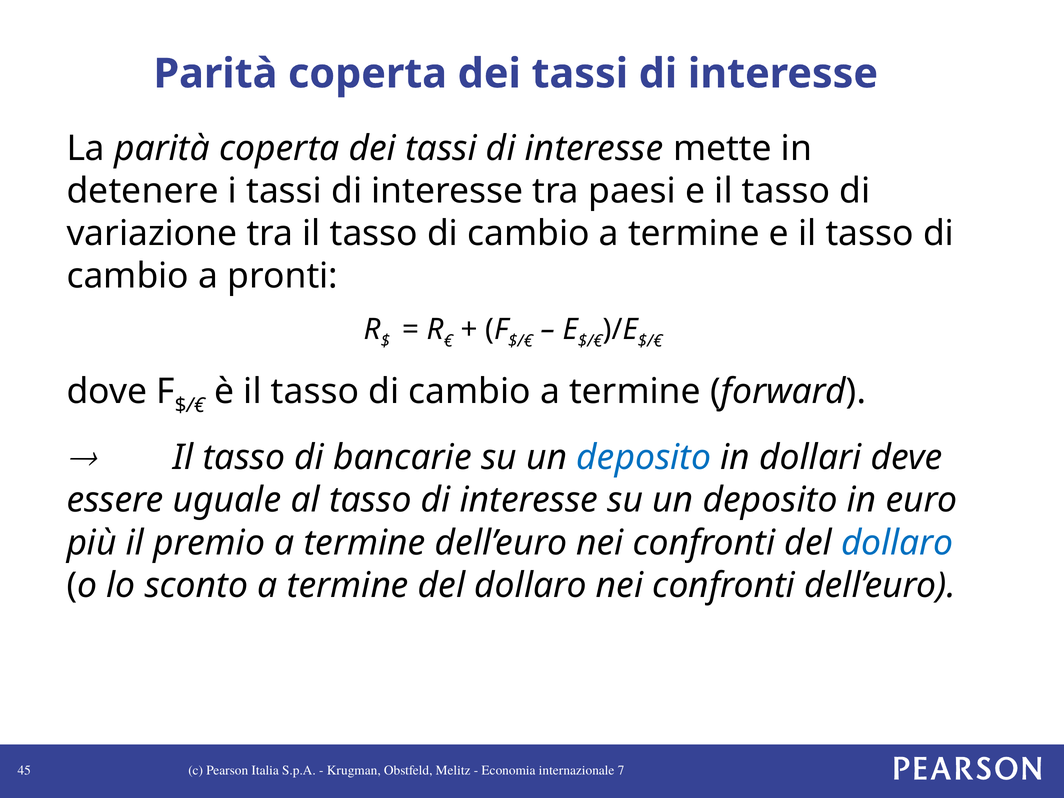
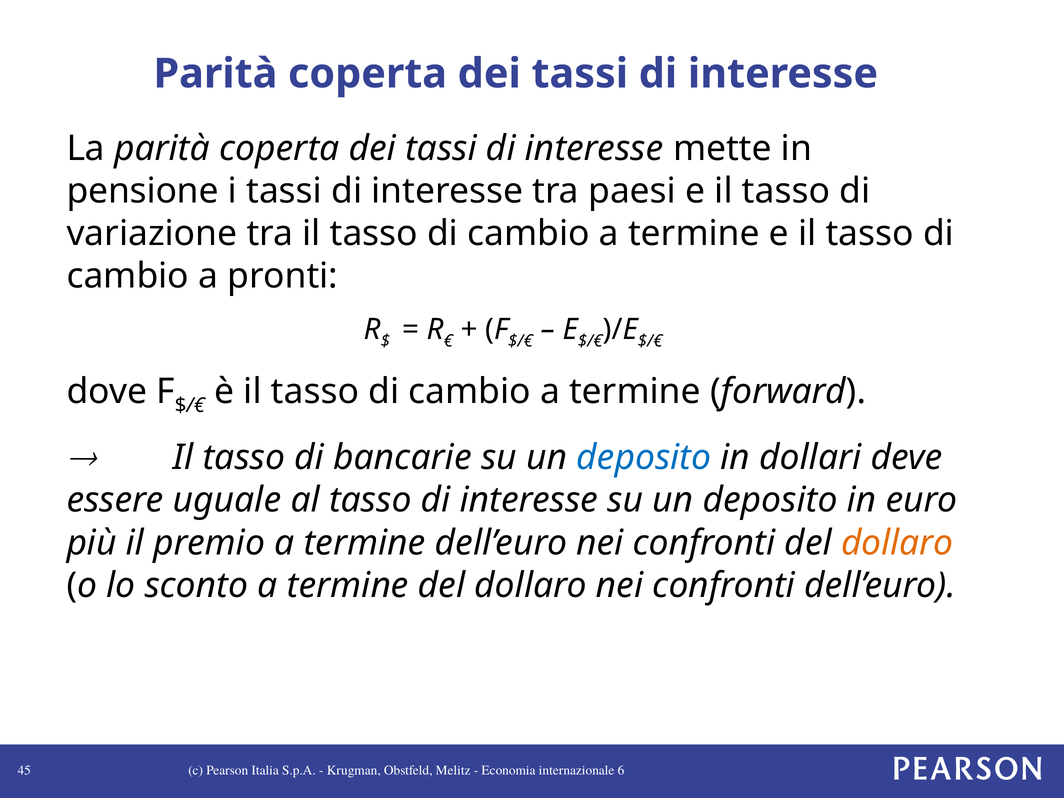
detenere: detenere -> pensione (143, 191)
dollaro colour: blue -> orange (897, 543)
7: 7 -> 6 (621, 771)
